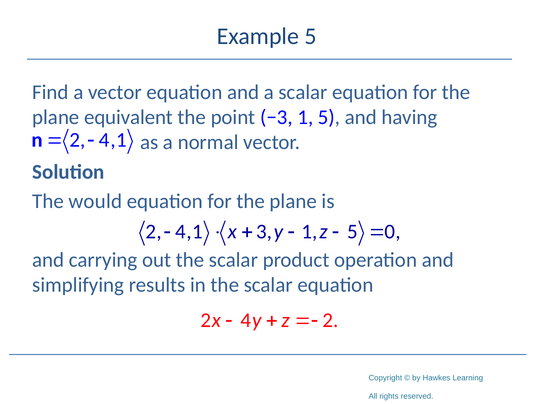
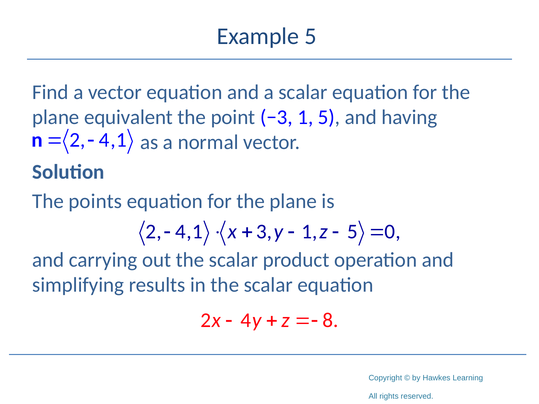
would: would -> points (95, 201)
2: 2 -> 8 (330, 321)
